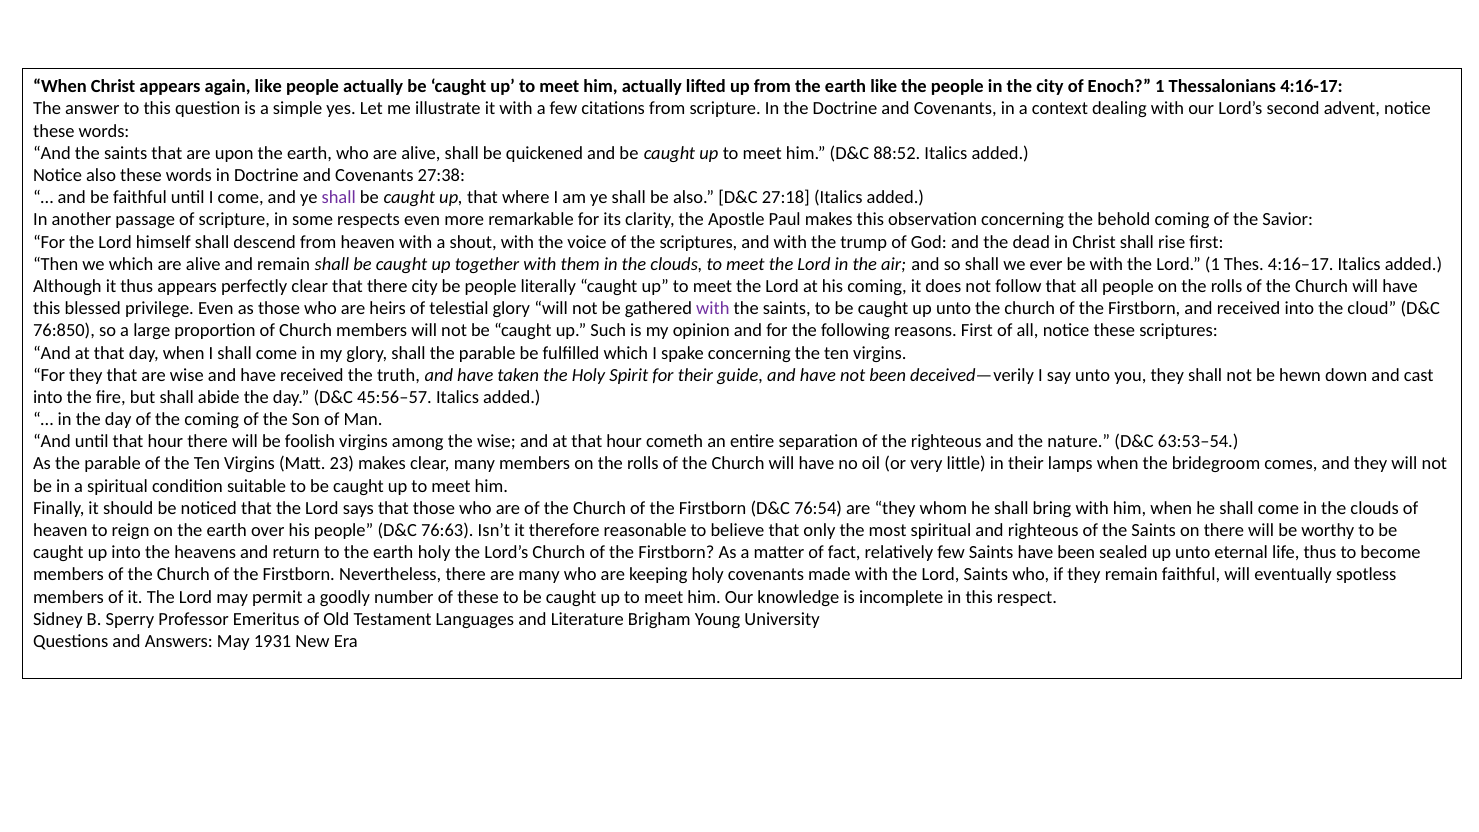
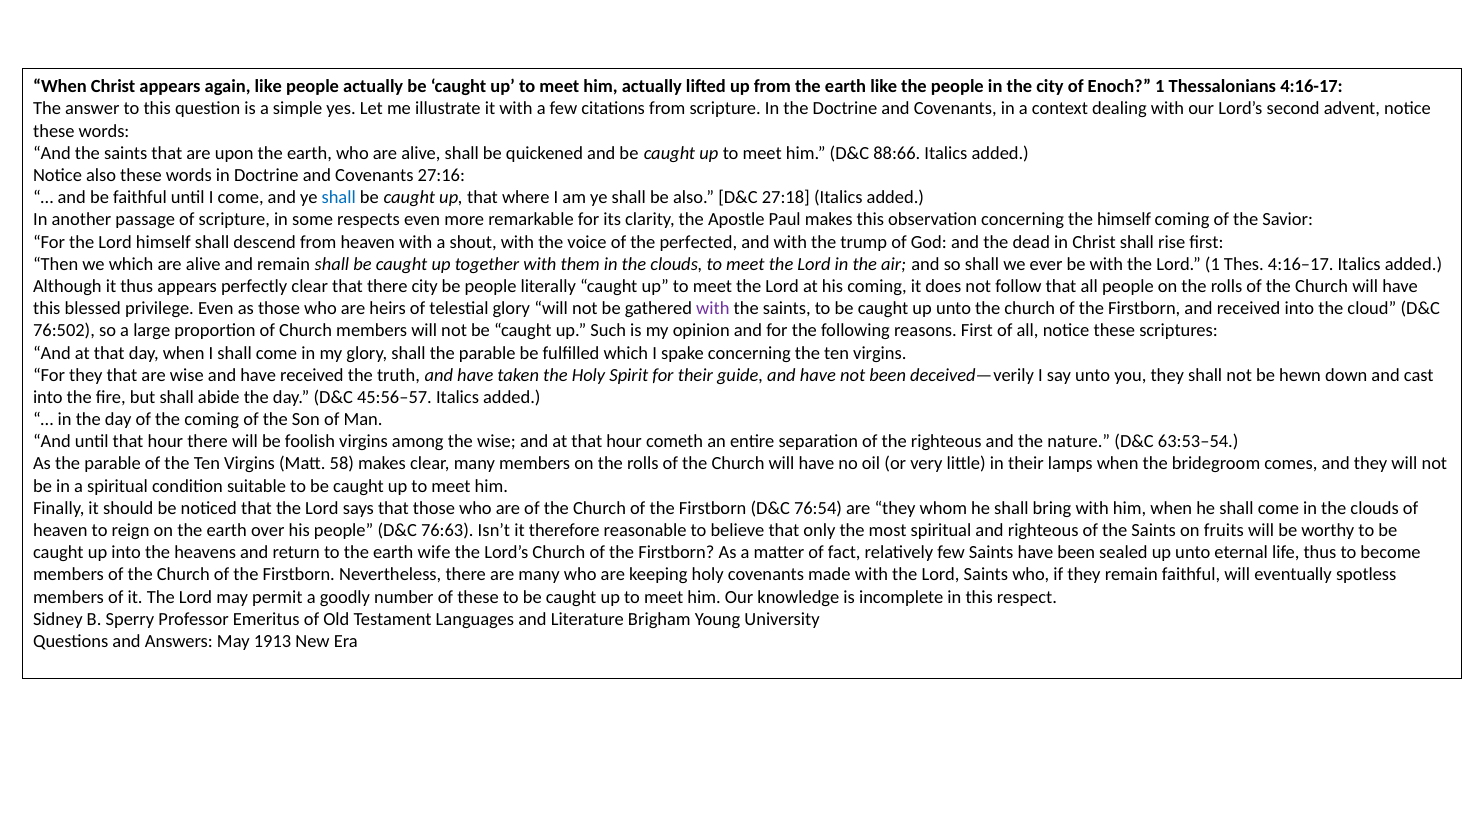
88:52: 88:52 -> 88:66 (897, 153)
27:38: 27:38 -> 27:16 (441, 175)
shall colour: purple -> blue (339, 198)
the behold: behold -> himself (1124, 220)
the scriptures: scriptures -> perfected (698, 242)
76:850: 76:850 -> 76:502 (64, 331)
23: 23 -> 58 (342, 464)
on there: there -> fruits (1224, 530)
earth holy: holy -> wife (434, 553)
1931: 1931 -> 1913 (273, 641)
